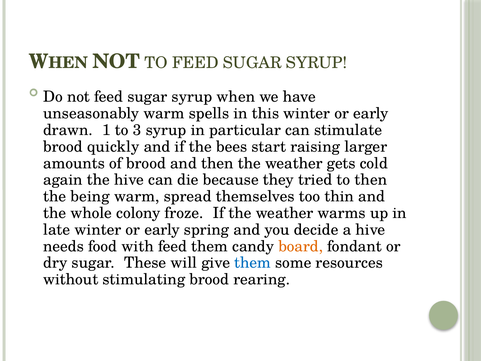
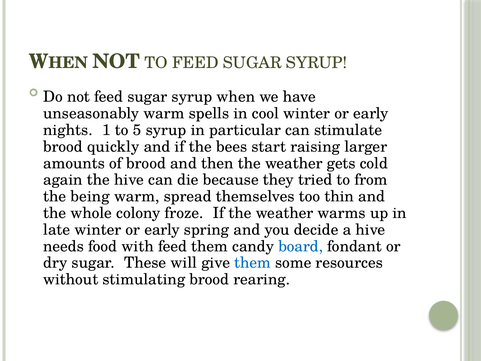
this: this -> cool (266, 113)
drawn: drawn -> nights (68, 130)
3: 3 -> 5 (137, 130)
to then: then -> from (371, 180)
board colour: orange -> blue (301, 246)
